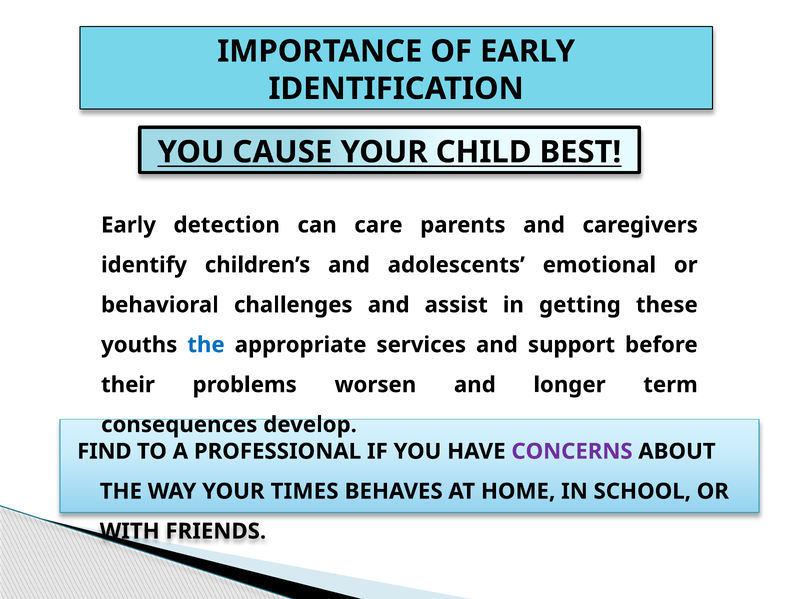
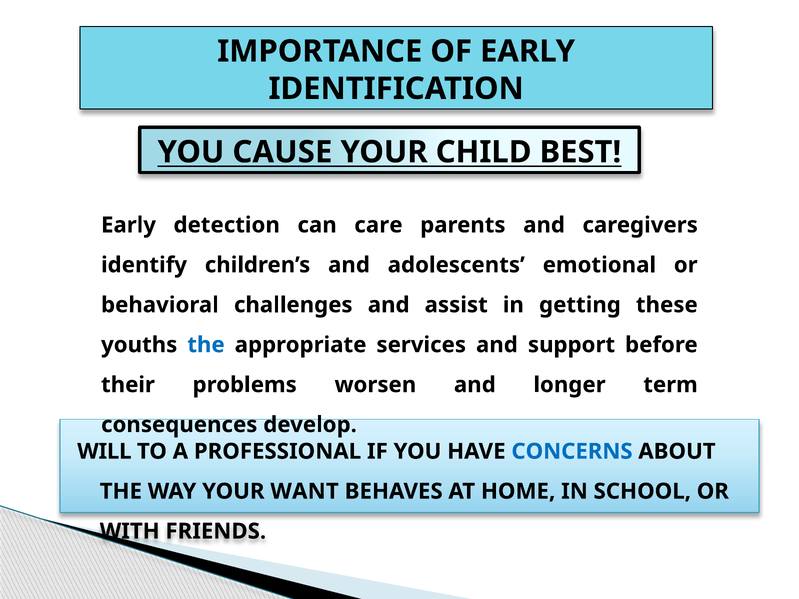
FIND: FIND -> WILL (104, 452)
CONCERNS colour: purple -> blue (572, 452)
TIMES: TIMES -> WANT (305, 492)
